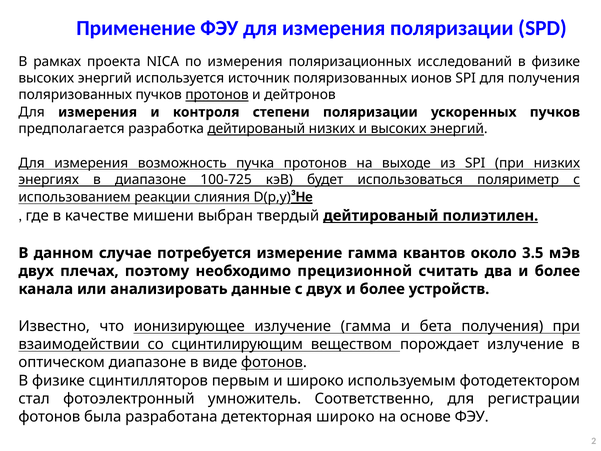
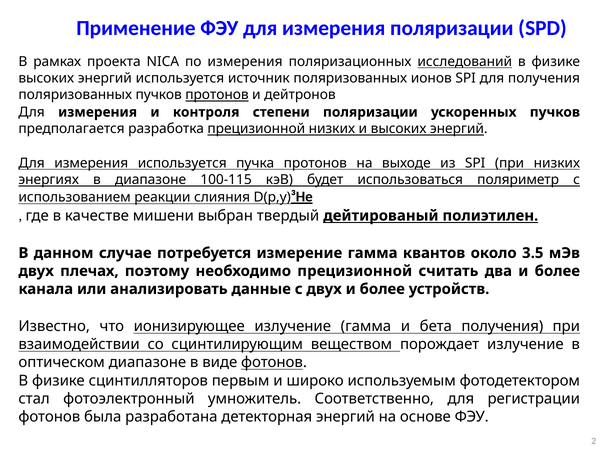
исследований underline: none -> present (465, 62)
разработка дейтированый: дейтированый -> прецизионной (256, 129)
измерения возможность: возможность -> используется (182, 163)
100-725: 100-725 -> 100-115 (226, 180)
детекторная широко: широко -> энергий (345, 417)
